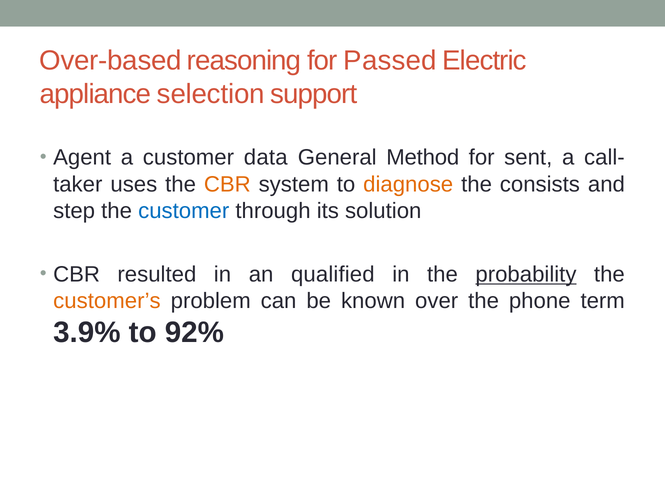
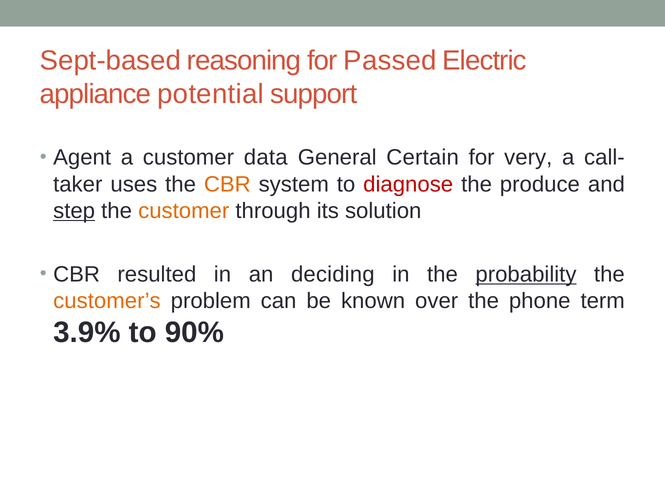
Over-based: Over-based -> Sept-based (110, 61)
selection: selection -> potential (211, 94)
Method: Method -> Certain (423, 158)
sent: sent -> very (528, 158)
diagnose colour: orange -> red (408, 184)
consists: consists -> produce (540, 184)
step underline: none -> present (74, 211)
customer colour: blue -> orange (184, 211)
qualified: qualified -> deciding (333, 274)
92%: 92% -> 90% (194, 332)
